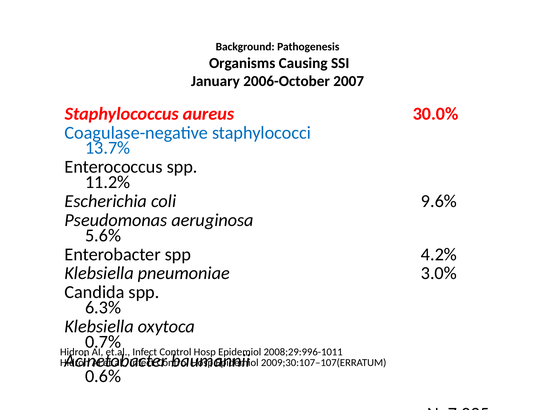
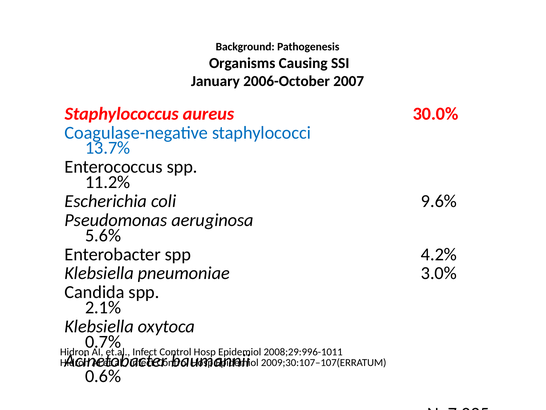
6.3%: 6.3% -> 2.1% (103, 307)
